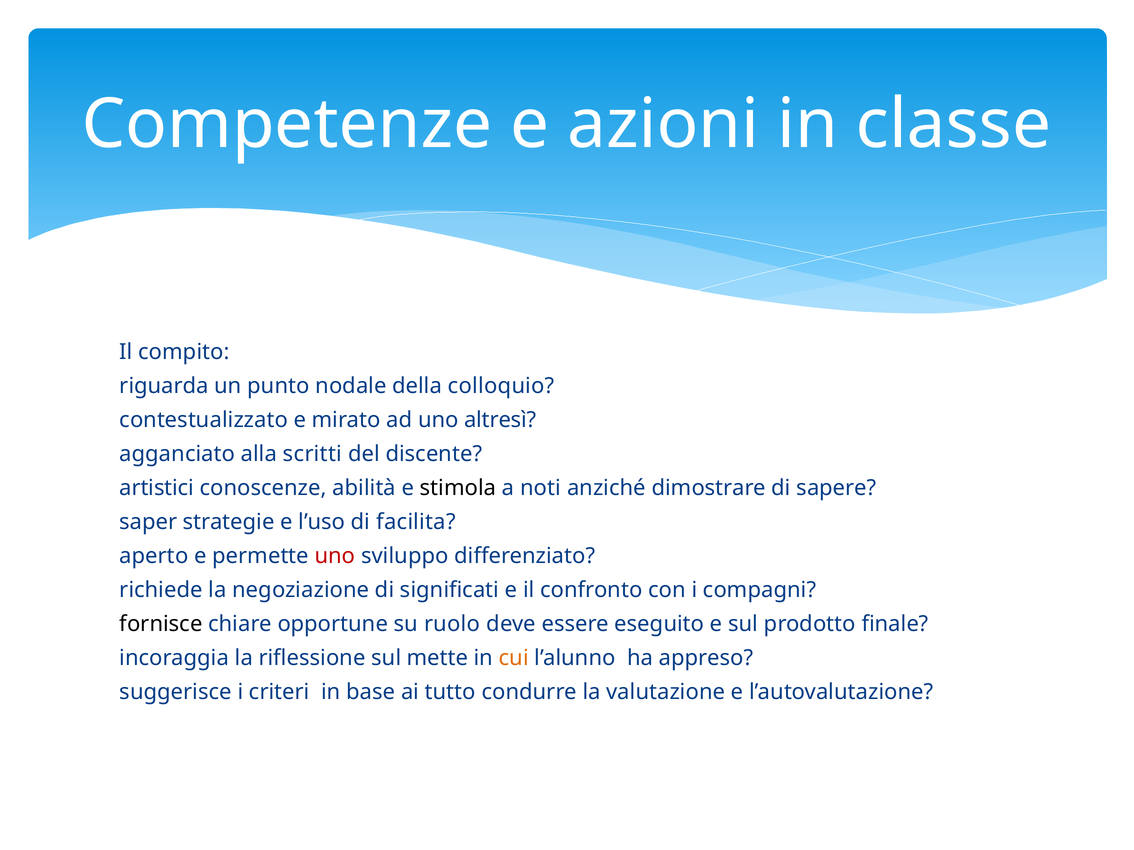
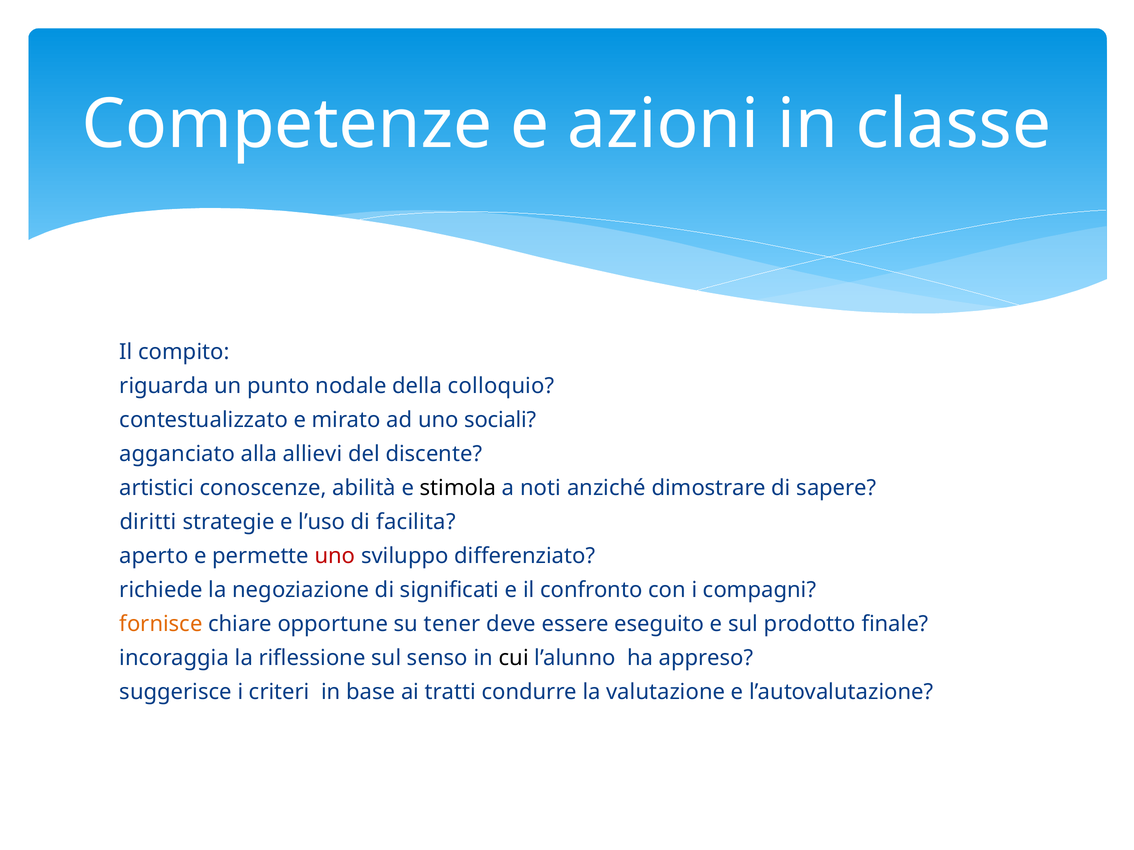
altresì: altresì -> sociali (500, 420)
scritti: scritti -> allievi (312, 454)
saper: saper -> diritti (148, 522)
fornisce colour: black -> orange (161, 624)
ruolo: ruolo -> tener (452, 624)
mette: mette -> senso (437, 658)
cui colour: orange -> black (514, 658)
tutto: tutto -> tratti (450, 692)
